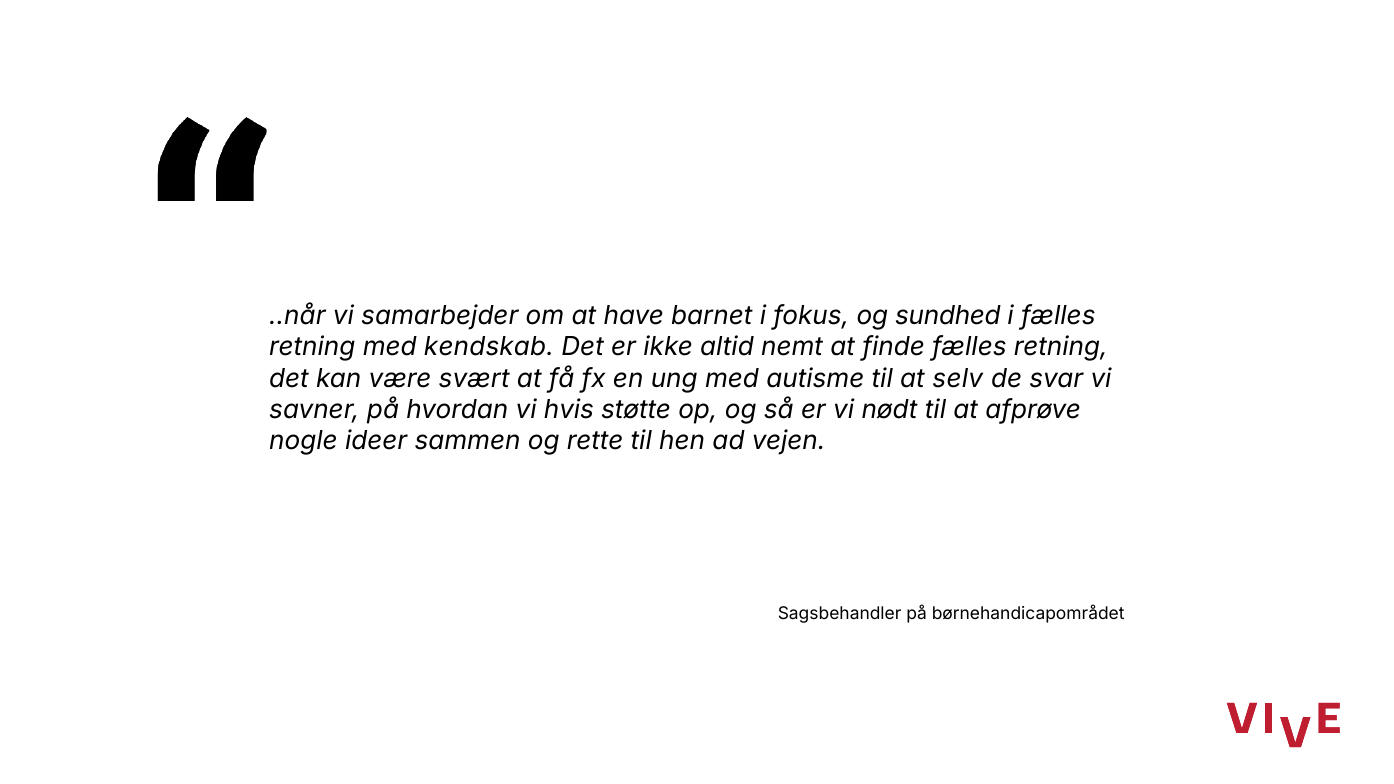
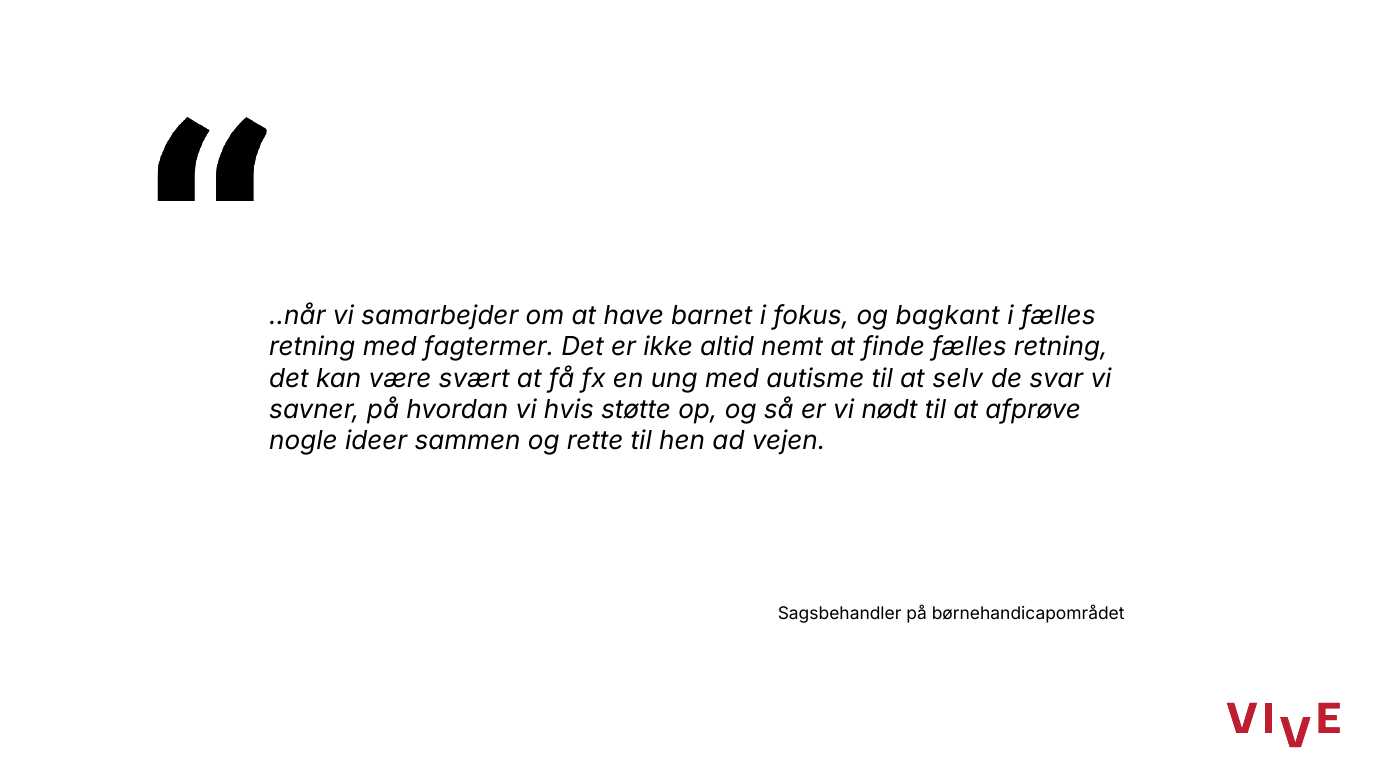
sundhed: sundhed -> bagkant (948, 316)
kendskab: kendskab -> fagtermer (489, 347)
